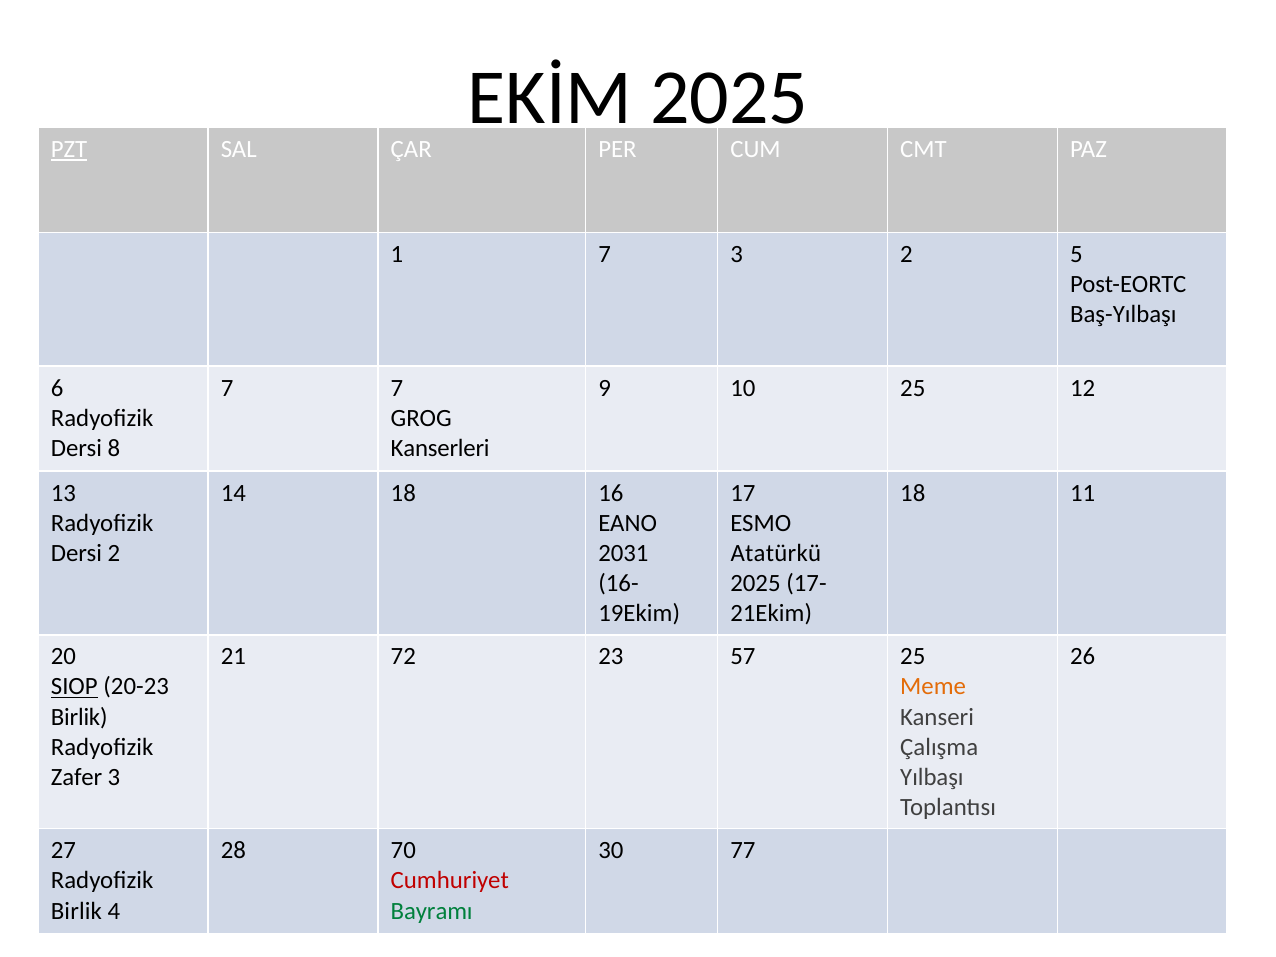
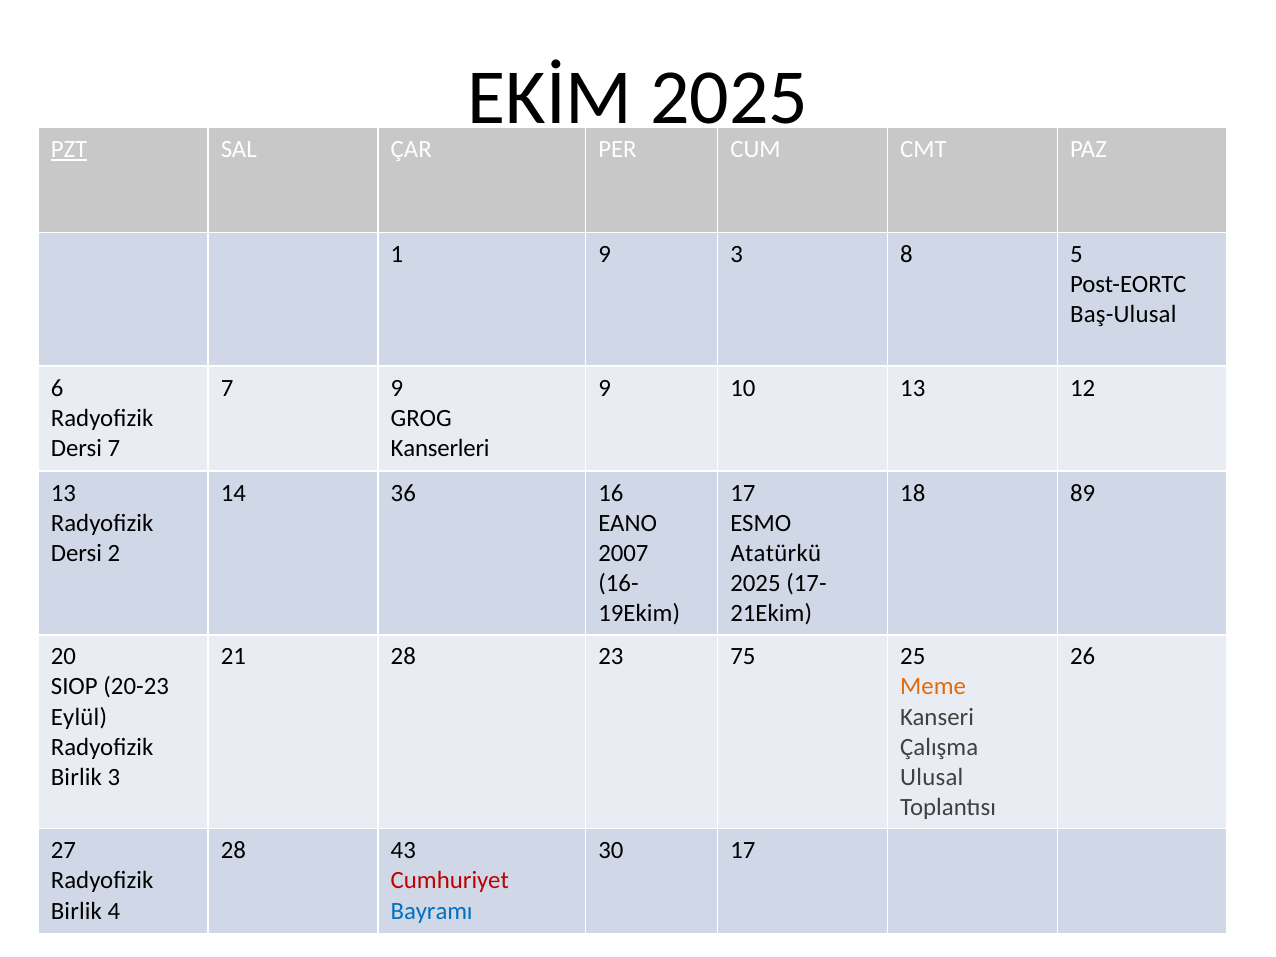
1 7: 7 -> 9 (605, 254)
3 2: 2 -> 8 (907, 254)
Baş-Yılbaşı: Baş-Yılbaşı -> Baş-Ulusal (1123, 315)
7 7: 7 -> 9 (397, 388)
10 25: 25 -> 13 (913, 388)
Dersi 8: 8 -> 7 (114, 448)
14 18: 18 -> 36 (403, 493)
11: 11 -> 89 (1083, 493)
2031: 2031 -> 2007 (623, 553)
21 72: 72 -> 28 (403, 657)
57: 57 -> 75 (743, 657)
SIOP underline: present -> none (74, 687)
Birlik: Birlik -> Eylül (79, 717)
Zafer: Zafer -> Birlik (76, 777)
Yılbaşı: Yılbaşı -> Ulusal (932, 777)
70: 70 -> 43 (403, 851)
30 77: 77 -> 17 (743, 851)
Bayramı colour: green -> blue (432, 911)
